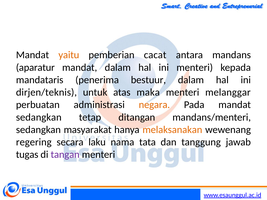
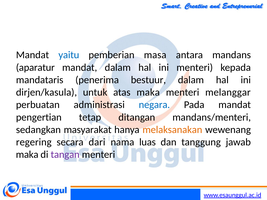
yaitu colour: orange -> blue (69, 55)
cacat: cacat -> masa (155, 55)
dirjen/teknis: dirjen/teknis -> dirjen/kasula (46, 92)
negara colour: orange -> blue (154, 105)
sedangkan: sedangkan -> pengertian (39, 117)
laku: laku -> dari (97, 142)
tata: tata -> luas (148, 142)
tugas: tugas -> maka (27, 155)
